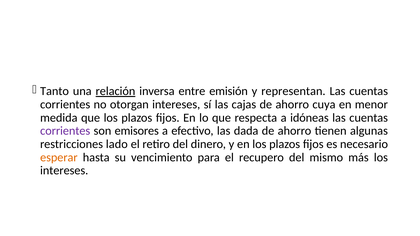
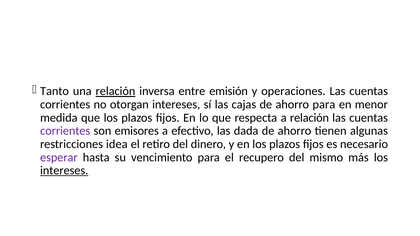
representan: representan -> operaciones (293, 91)
ahorro cuya: cuya -> para (324, 105)
a idóneas: idóneas -> relación (309, 118)
lado: lado -> idea (117, 144)
esperar colour: orange -> purple (59, 157)
intereses underline: none -> present (64, 171)
